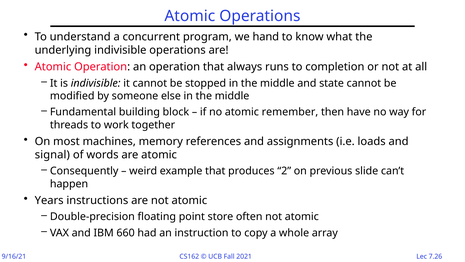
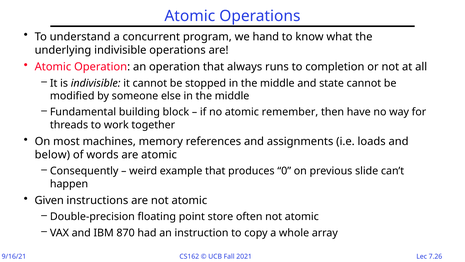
signal: signal -> below (52, 155)
2: 2 -> 0 (284, 171)
Years: Years -> Given (49, 200)
660: 660 -> 870 (126, 232)
